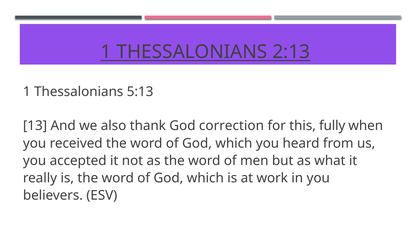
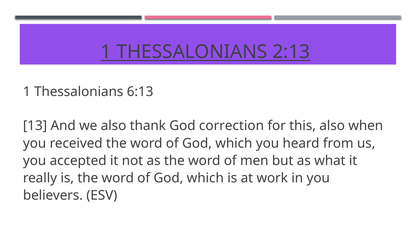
5:13: 5:13 -> 6:13 (140, 92)
this fully: fully -> also (332, 126)
